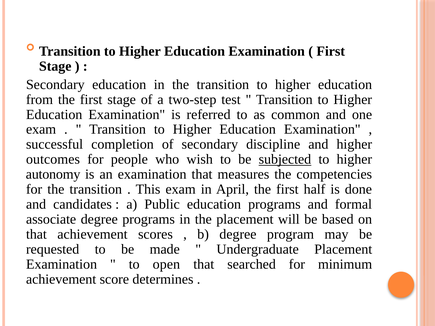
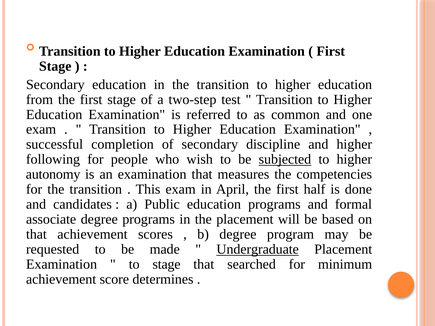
outcomes: outcomes -> following (53, 160)
Undergraduate underline: none -> present (258, 250)
to open: open -> stage (167, 265)
